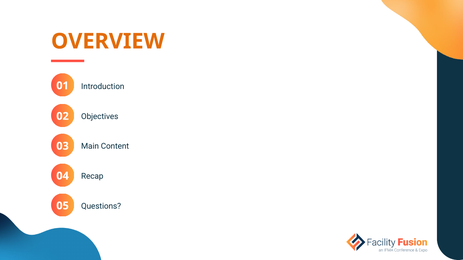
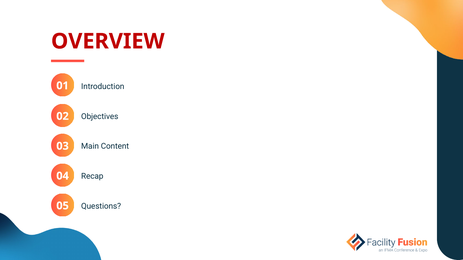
OVERVIEW colour: orange -> red (108, 41)
